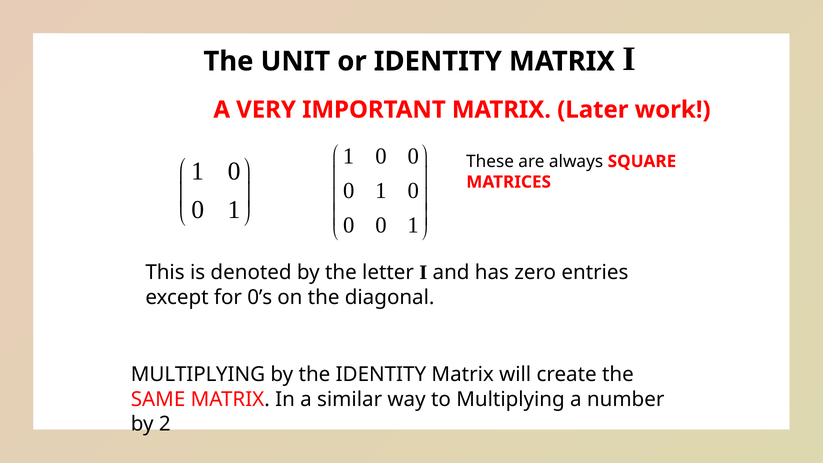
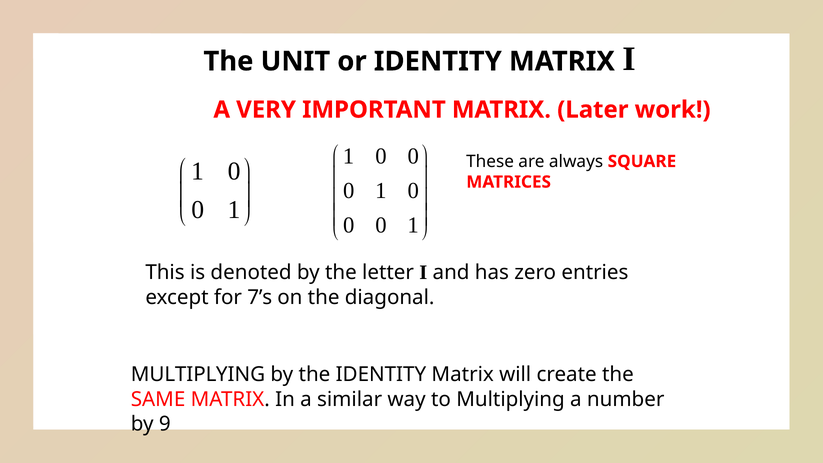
0’s: 0’s -> 7’s (260, 297)
2: 2 -> 9 (165, 424)
